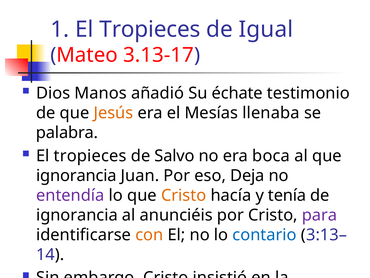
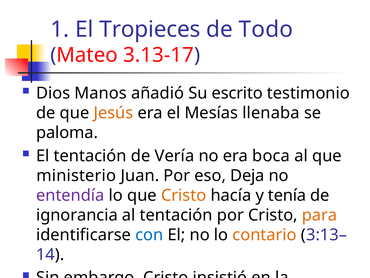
Igual: Igual -> Todo (266, 29)
échate: échate -> escrito (237, 93)
palabra: palabra -> paloma (67, 133)
tropieces: tropieces -> tentación (90, 156)
Salvo: Salvo -> Vería (174, 156)
ignorancia: ignorancia -> ministerio (76, 175)
al anunciéis: anunciéis -> tentación (176, 215)
para colour: purple -> orange (319, 215)
con colour: orange -> blue (149, 234)
contario colour: blue -> orange (265, 234)
